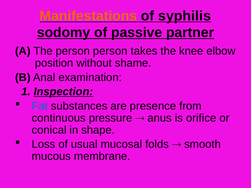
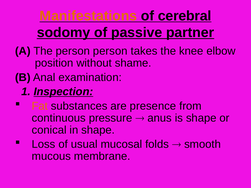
syphilis: syphilis -> cerebral (185, 16)
Fat colour: blue -> orange (40, 106)
is orifice: orifice -> shape (201, 118)
